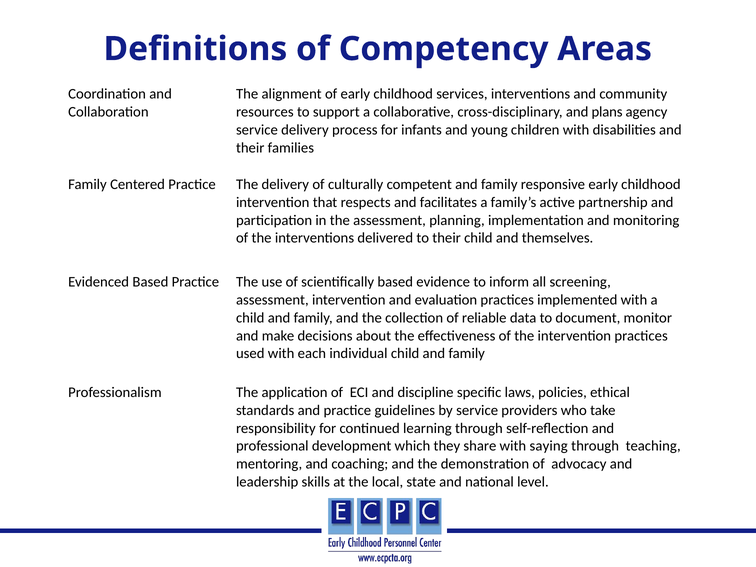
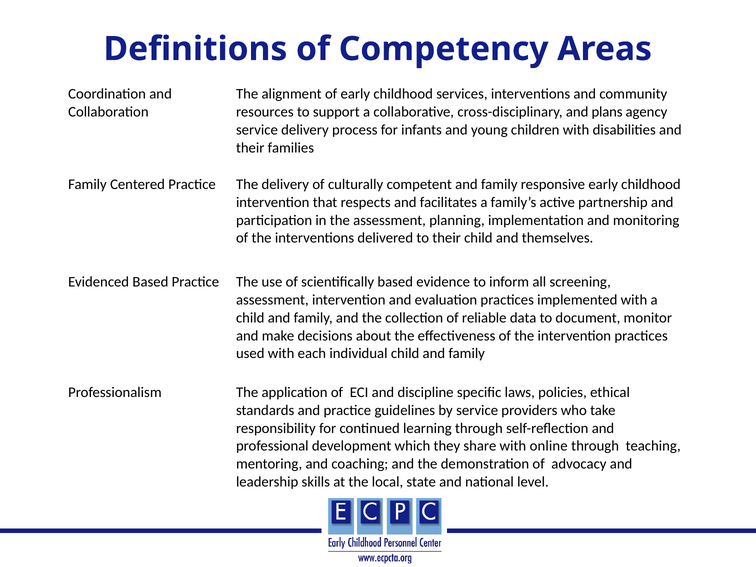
saying: saying -> online (549, 446)
